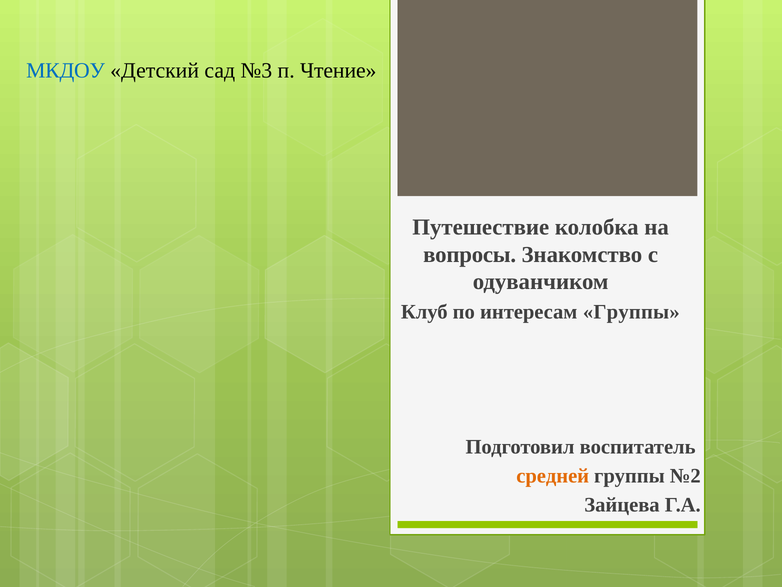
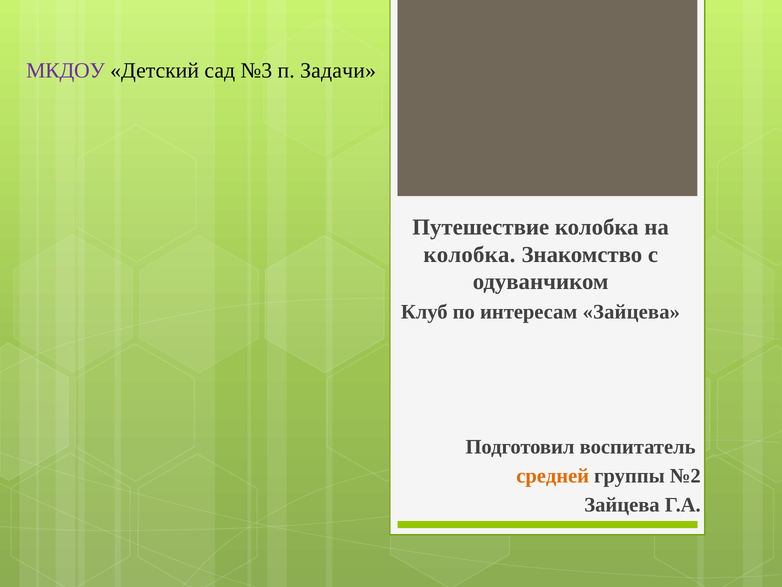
МКДОУ colour: blue -> purple (66, 71)
Чтение: Чтение -> Задачи (338, 71)
вопросы: вопросы -> колобка (469, 254)
интересам Группы: Группы -> Зайцева (631, 312)
